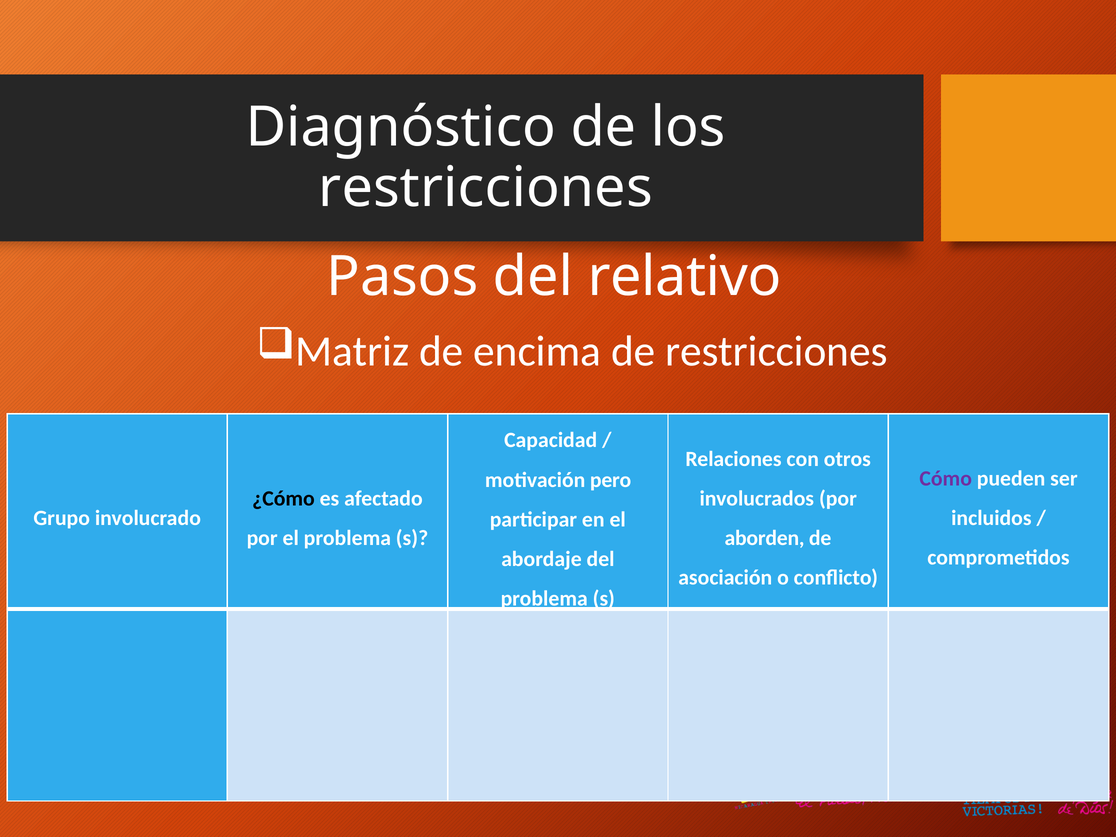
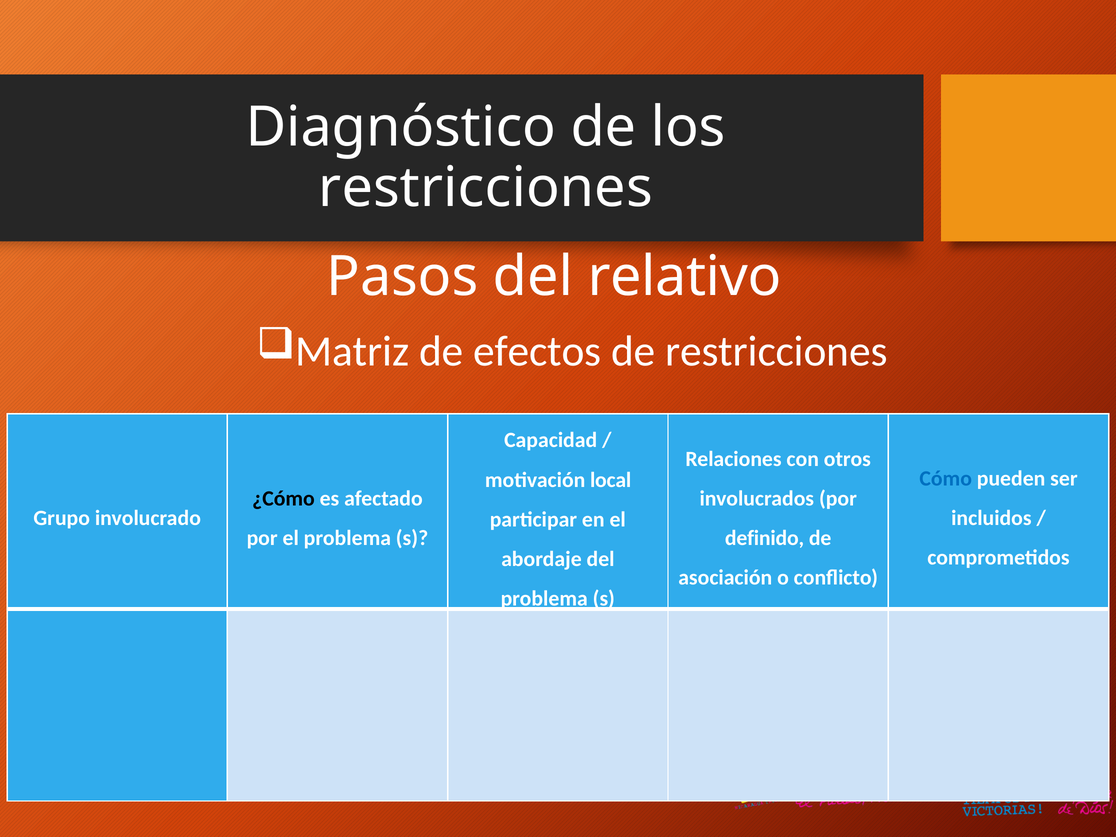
encima: encima -> efectos (537, 351)
Cómo colour: purple -> blue (946, 479)
pero: pero -> local (611, 480)
aborden: aborden -> definido (765, 538)
